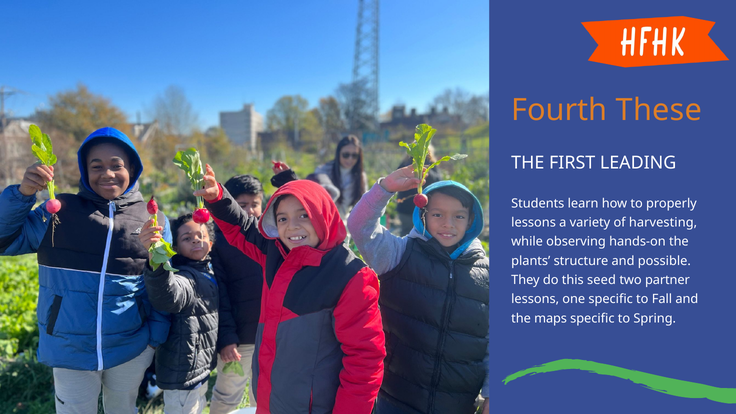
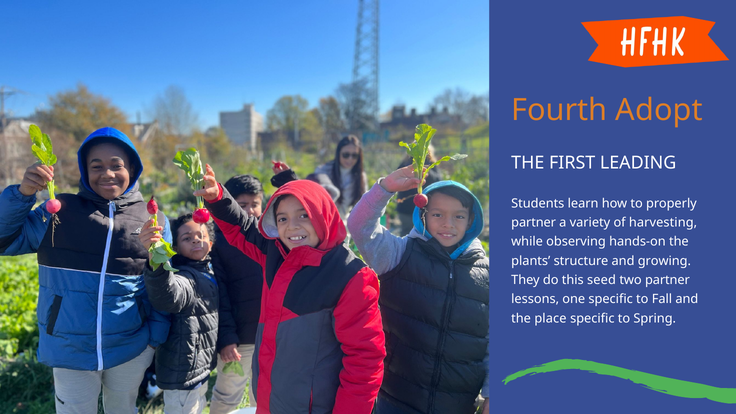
These: These -> Adopt (659, 110)
lessons: lessons -> partner (534, 223)
possible: possible -> growing (664, 261)
maps: maps -> place (550, 318)
